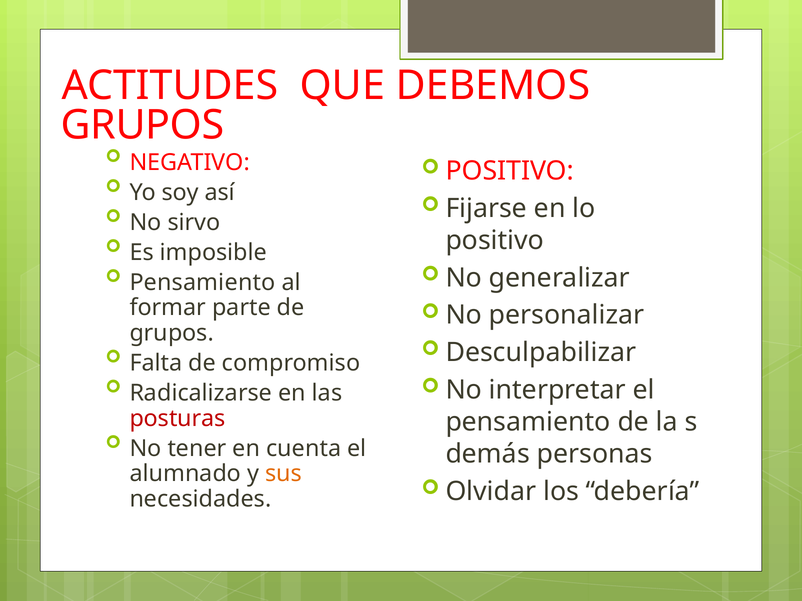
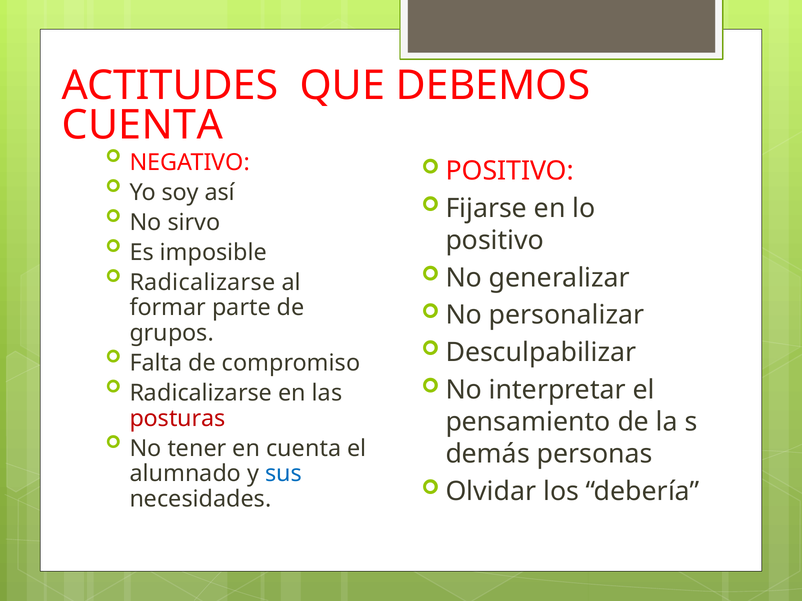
GRUPOS: GRUPOS -> CUENTA (142, 125)
Pensamiento: Pensamiento -> Radicalizarse (202, 283)
sus colour: orange -> blue (284, 474)
